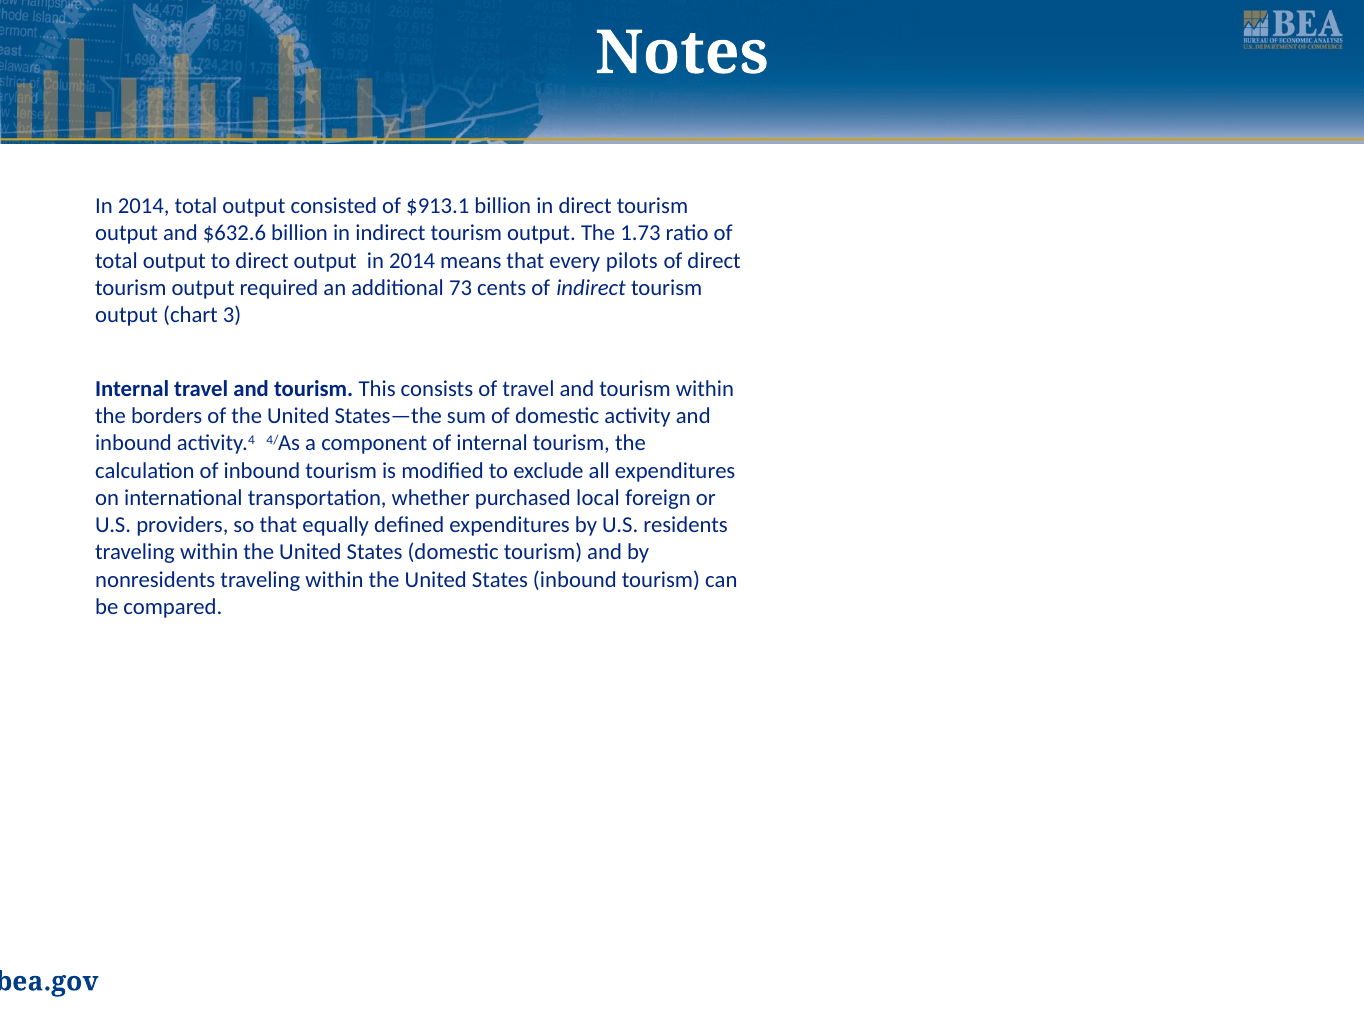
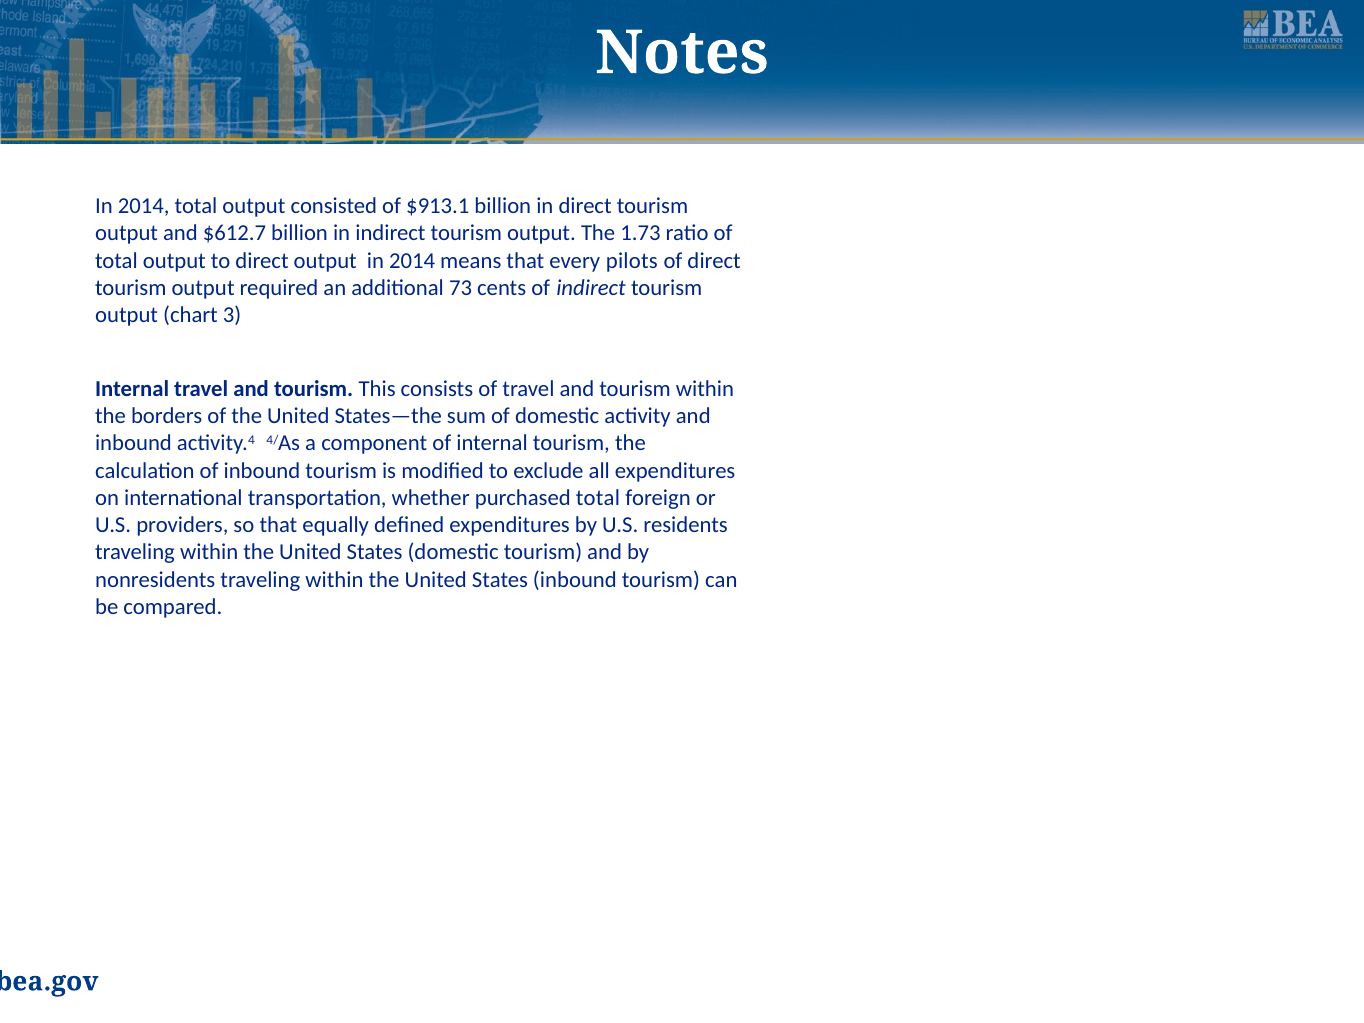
$632.6: $632.6 -> $612.7 (235, 233)
purchased local: local -> total (598, 498)
